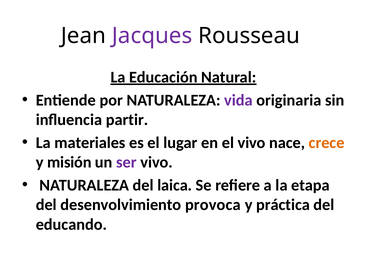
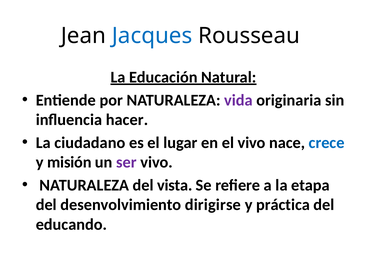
Jacques colour: purple -> blue (152, 36)
partir: partir -> hacer (127, 119)
materiales: materiales -> ciudadano (90, 142)
crece colour: orange -> blue (327, 142)
laica: laica -> vista (175, 185)
provoca: provoca -> dirigirse (213, 204)
